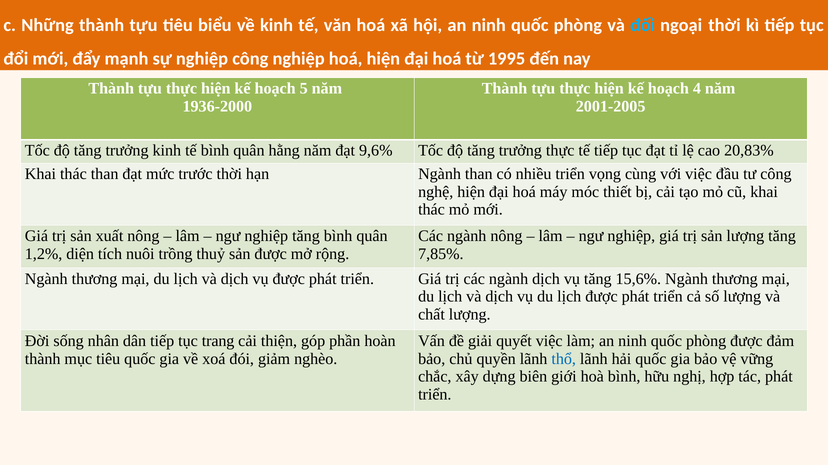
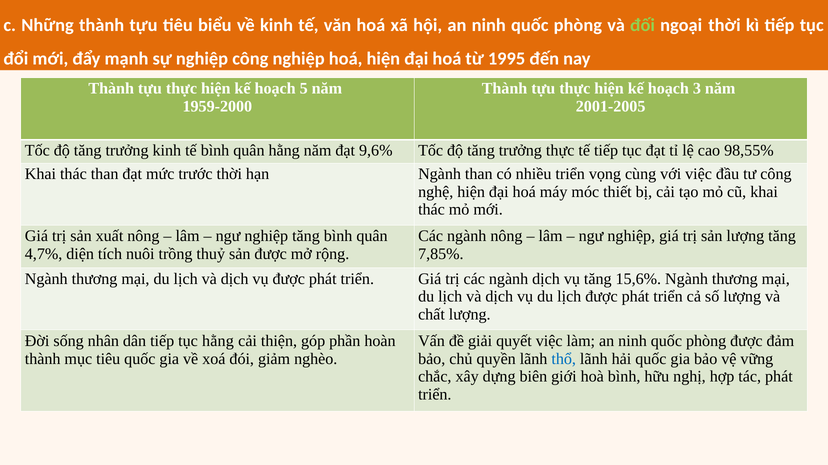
đối colour: light blue -> light green (643, 25)
4: 4 -> 3 (697, 89)
1936-2000: 1936-2000 -> 1959-2000 (217, 107)
20,83%: 20,83% -> 98,55% (749, 151)
1,2%: 1,2% -> 4,7% (44, 254)
tục trang: trang -> hằng (218, 342)
